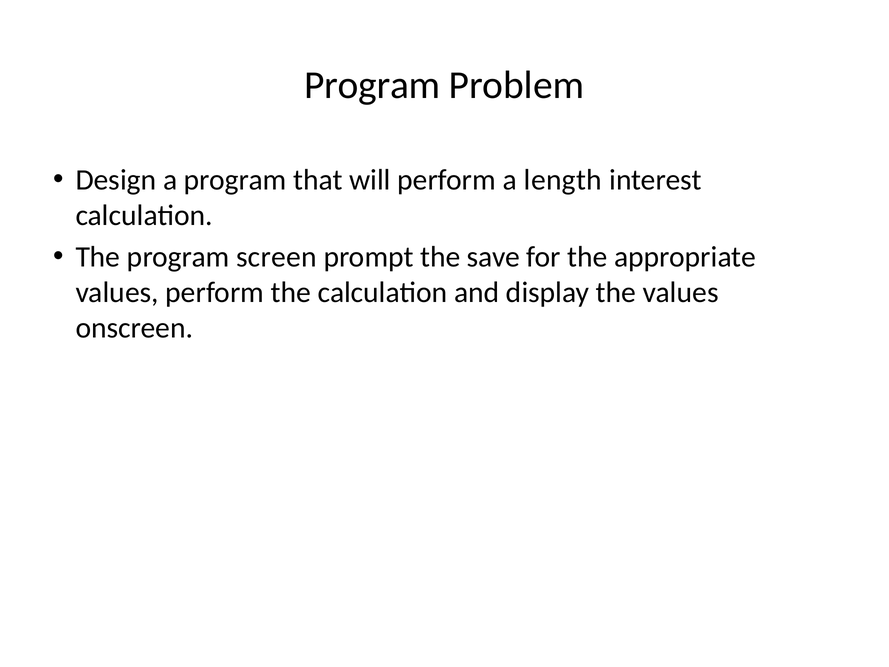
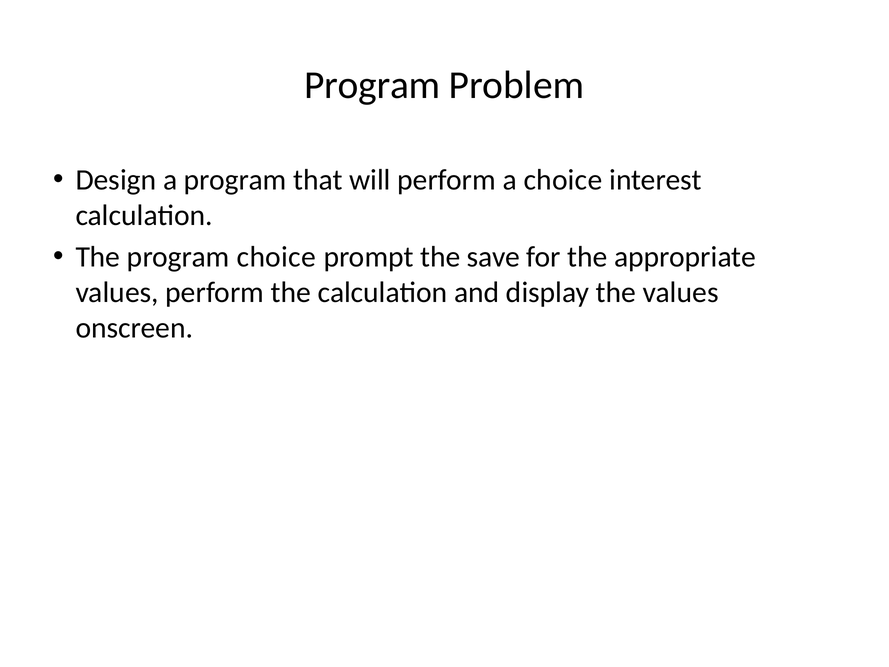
a length: length -> choice (563, 180)
program screen: screen -> choice (276, 257)
